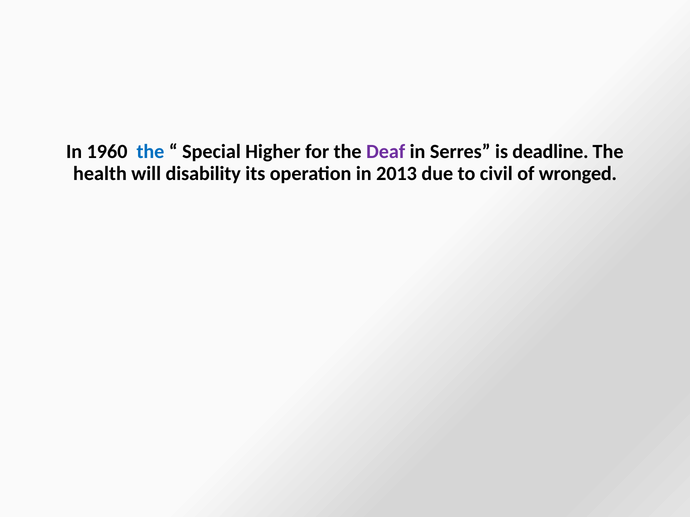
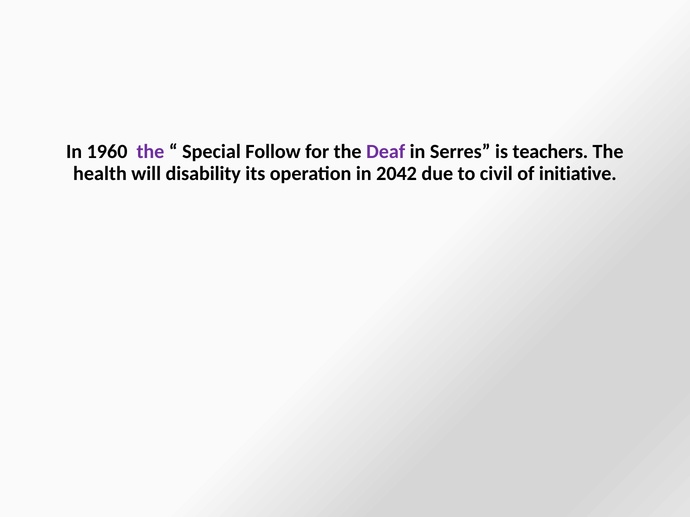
the colour: blue -> purple (150, 152)
Higher: Higher -> Follow (273, 152)
deadline: deadline -> teachers (550, 152)
2013: 2013 -> 2042 (397, 174)
wronged: wronged -> initiative (578, 174)
